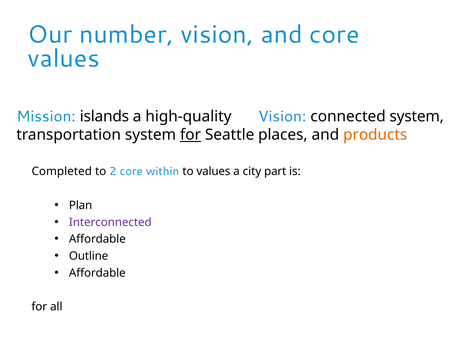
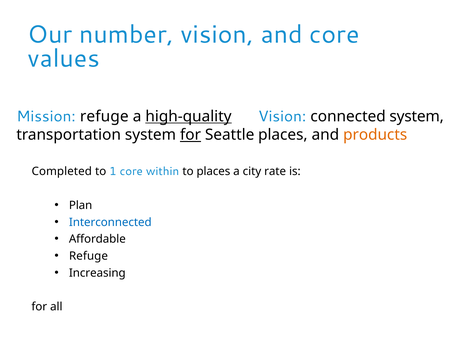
Mission islands: islands -> refuge (104, 116)
high-quality underline: none -> present (188, 116)
2: 2 -> 1 (113, 171)
to values: values -> places (213, 171)
part: part -> rate (275, 171)
Interconnected colour: purple -> blue (110, 222)
Outline: Outline -> Refuge (88, 256)
Affordable: Affordable -> Increasing (97, 273)
